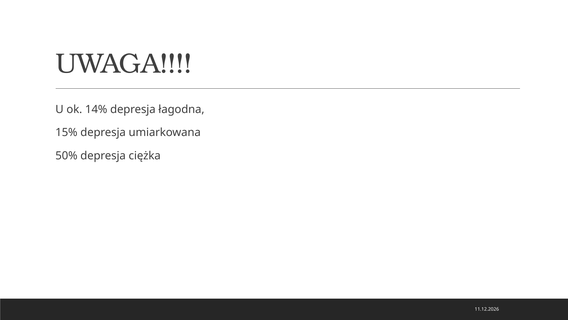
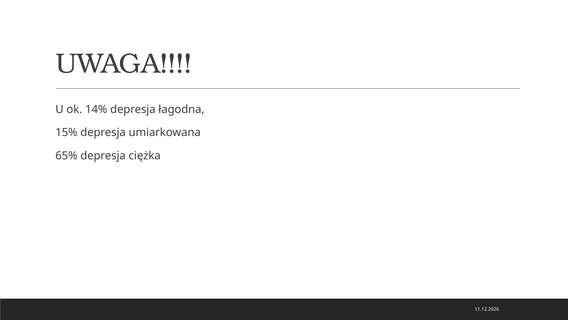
50%: 50% -> 65% (66, 155)
